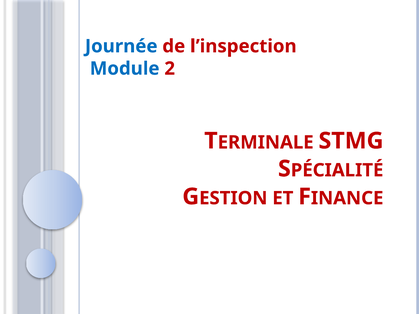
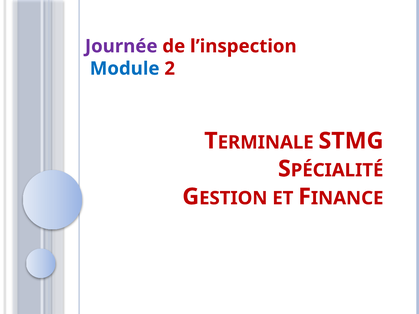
Journée colour: blue -> purple (121, 46)
